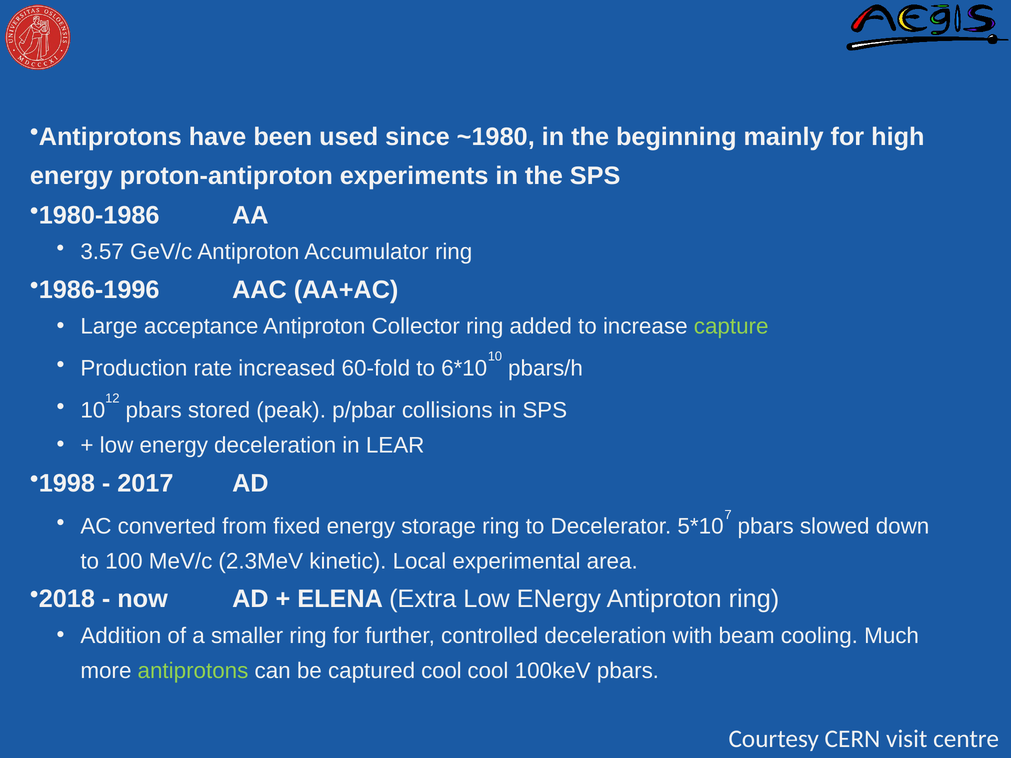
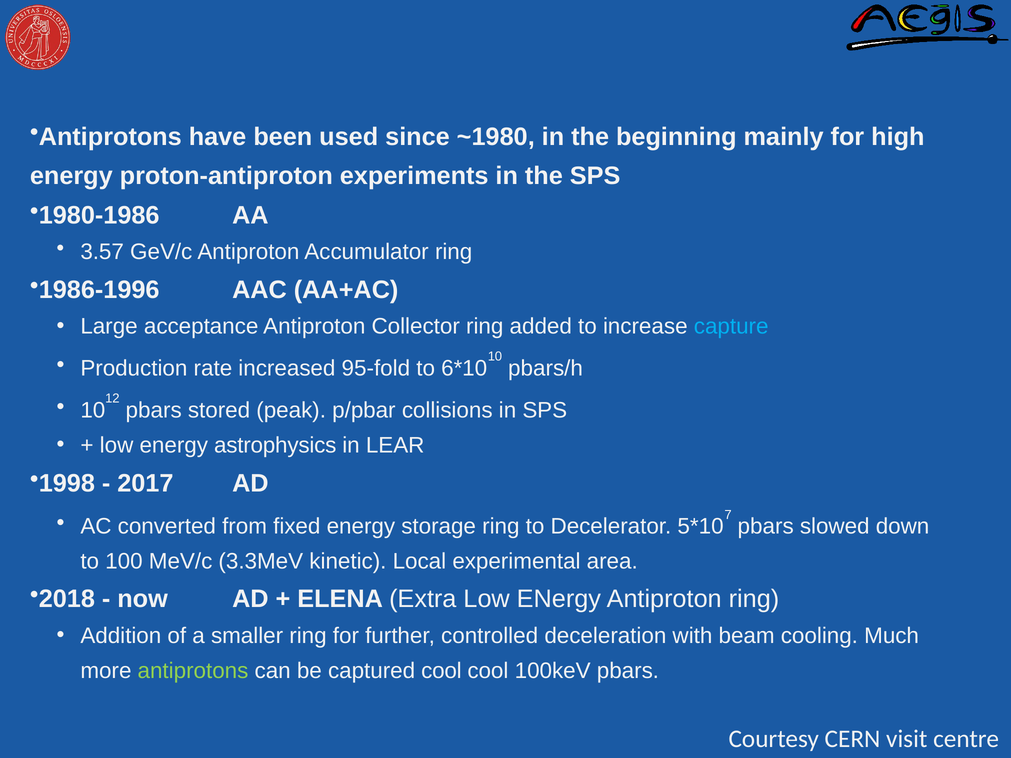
capture colour: light green -> light blue (731, 327)
60-fold: 60-fold -> 95-fold (376, 369)
energy deceleration: deceleration -> astrophysics (275, 446)
2.3MeV: 2.3MeV -> 3.3MeV (261, 561)
